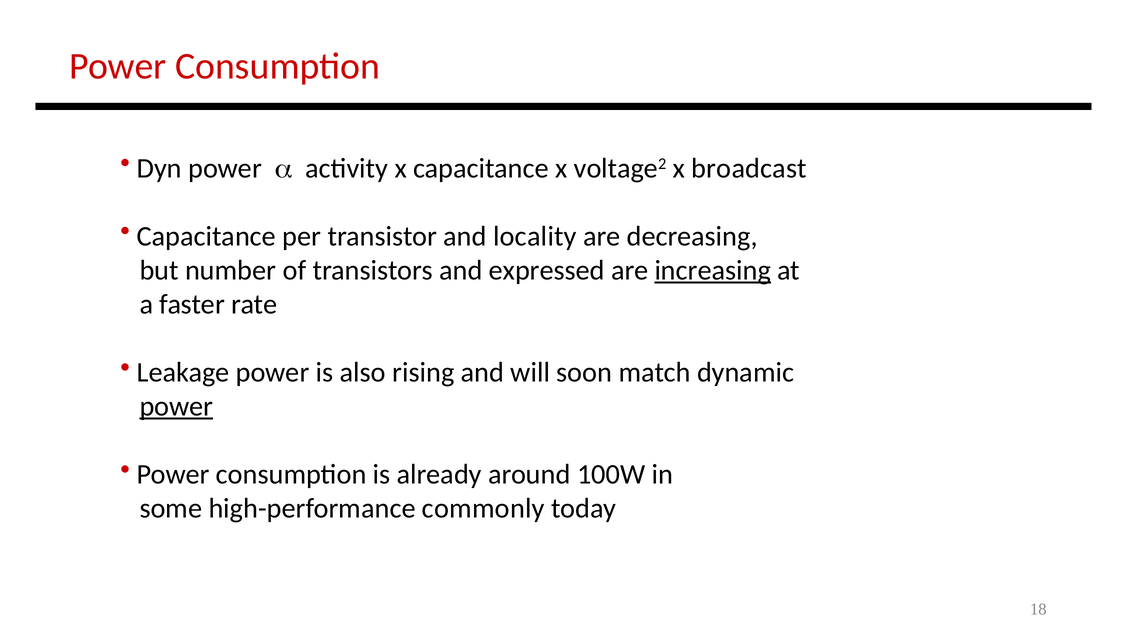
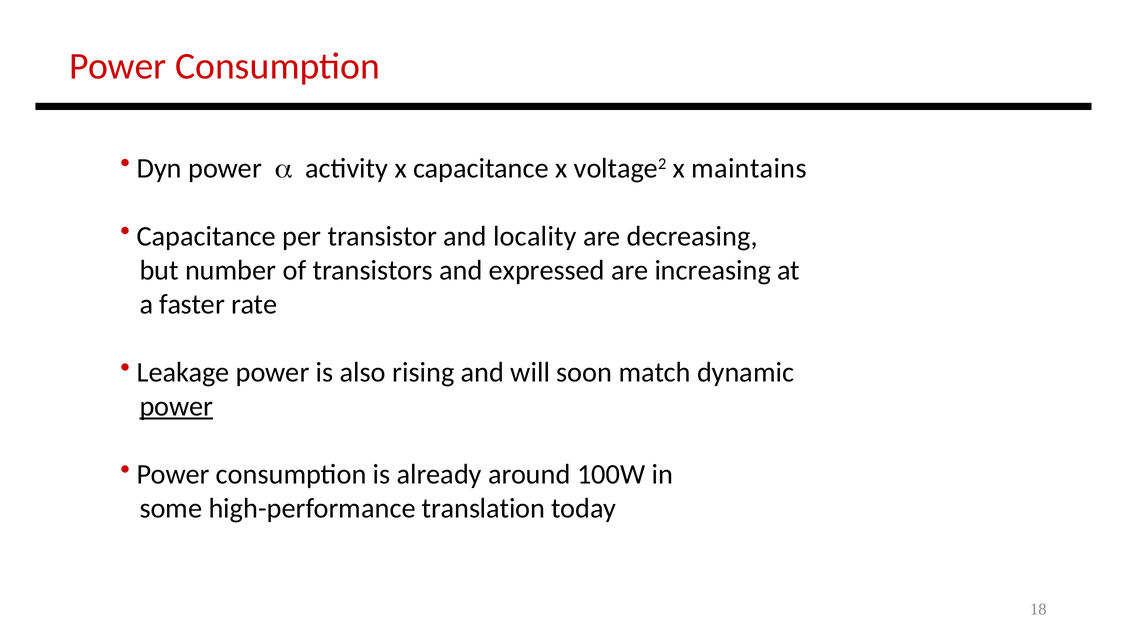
broadcast: broadcast -> maintains (749, 168)
increasing underline: present -> none (713, 270)
commonly: commonly -> translation (483, 508)
